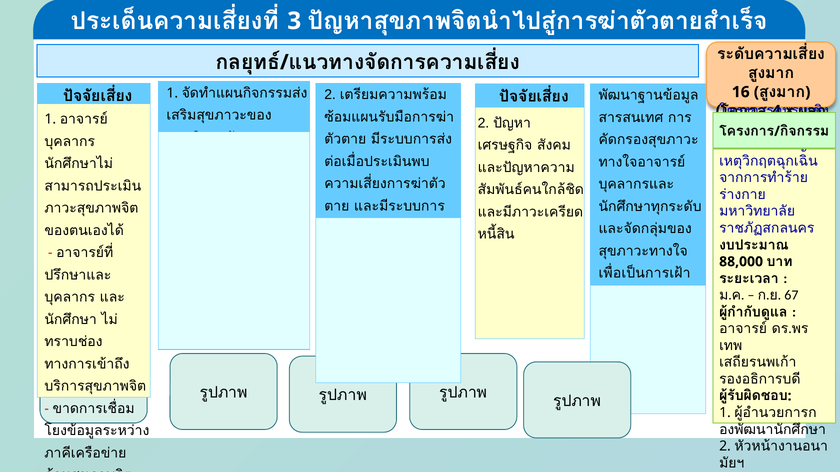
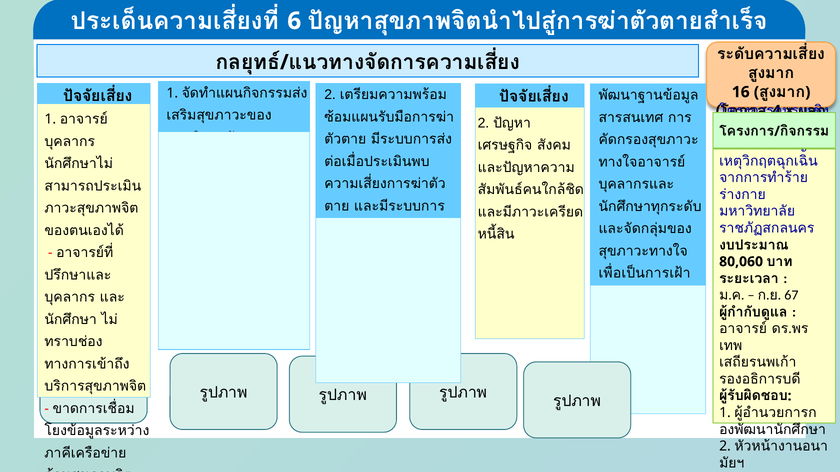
3: 3 -> 6 (294, 21)
88,000: 88,000 -> 80,060 (741, 262)
